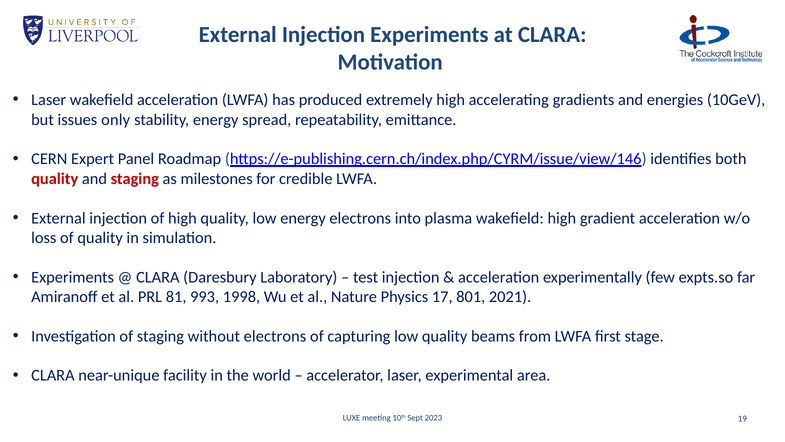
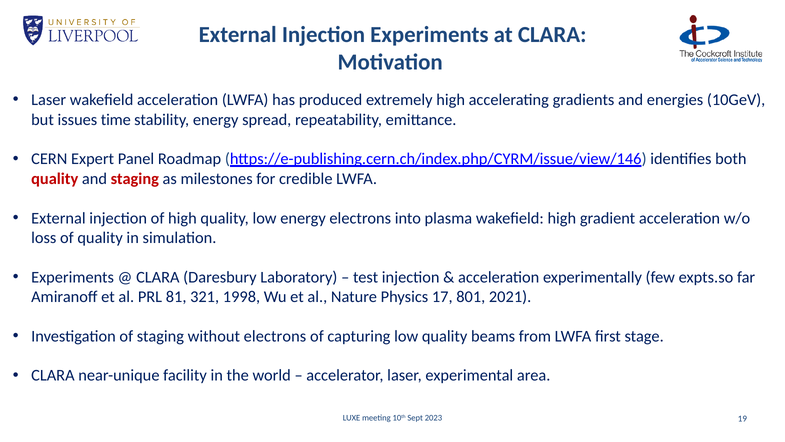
only: only -> time (116, 120)
993: 993 -> 321 (205, 297)
